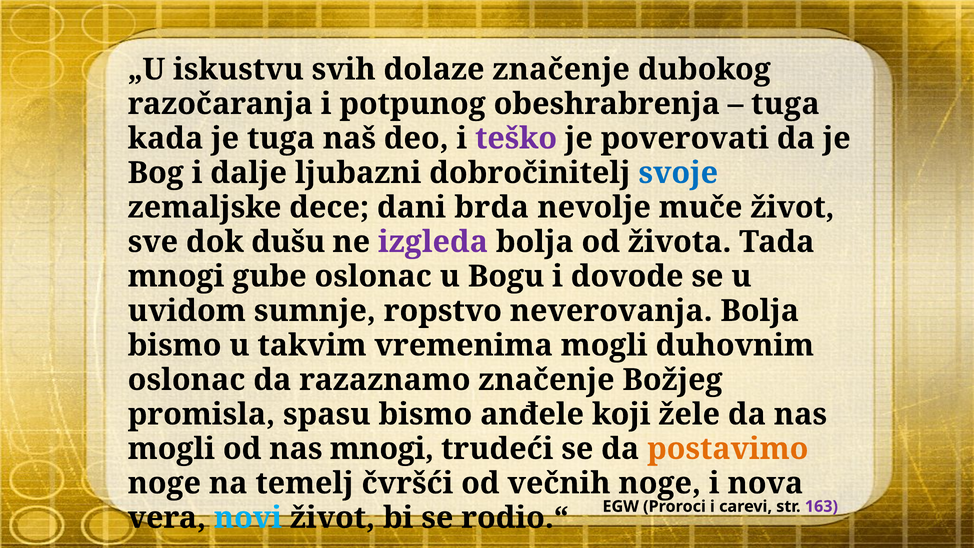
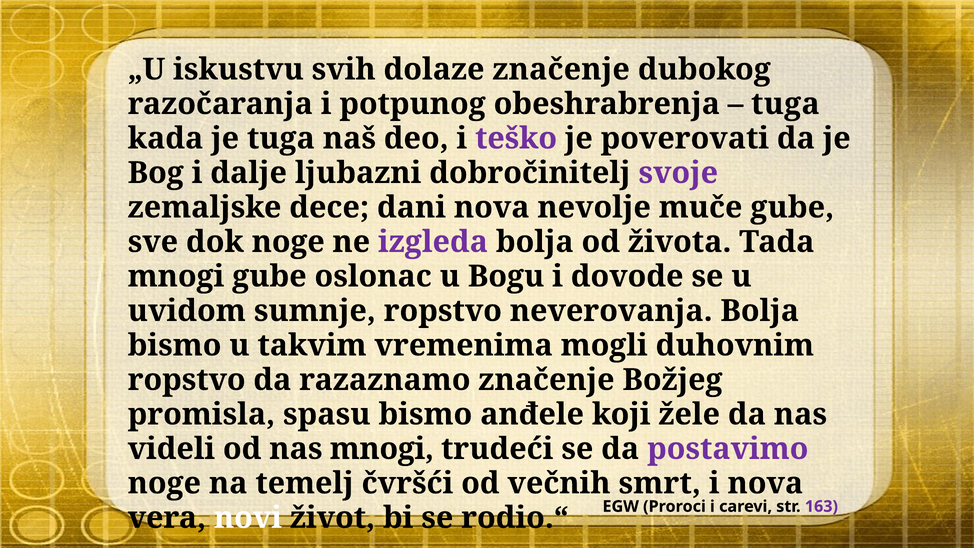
svoje colour: blue -> purple (678, 173)
dani brda: brda -> nova (492, 207)
muče život: život -> gube (792, 207)
dok dušu: dušu -> noge (288, 242)
oslonac: oslonac -> ropstvo (187, 380)
mogli: mogli -> videli (171, 449)
postavimo colour: orange -> purple (728, 449)
večnih noge: noge -> smrt (660, 483)
novi colour: light blue -> white (248, 518)
